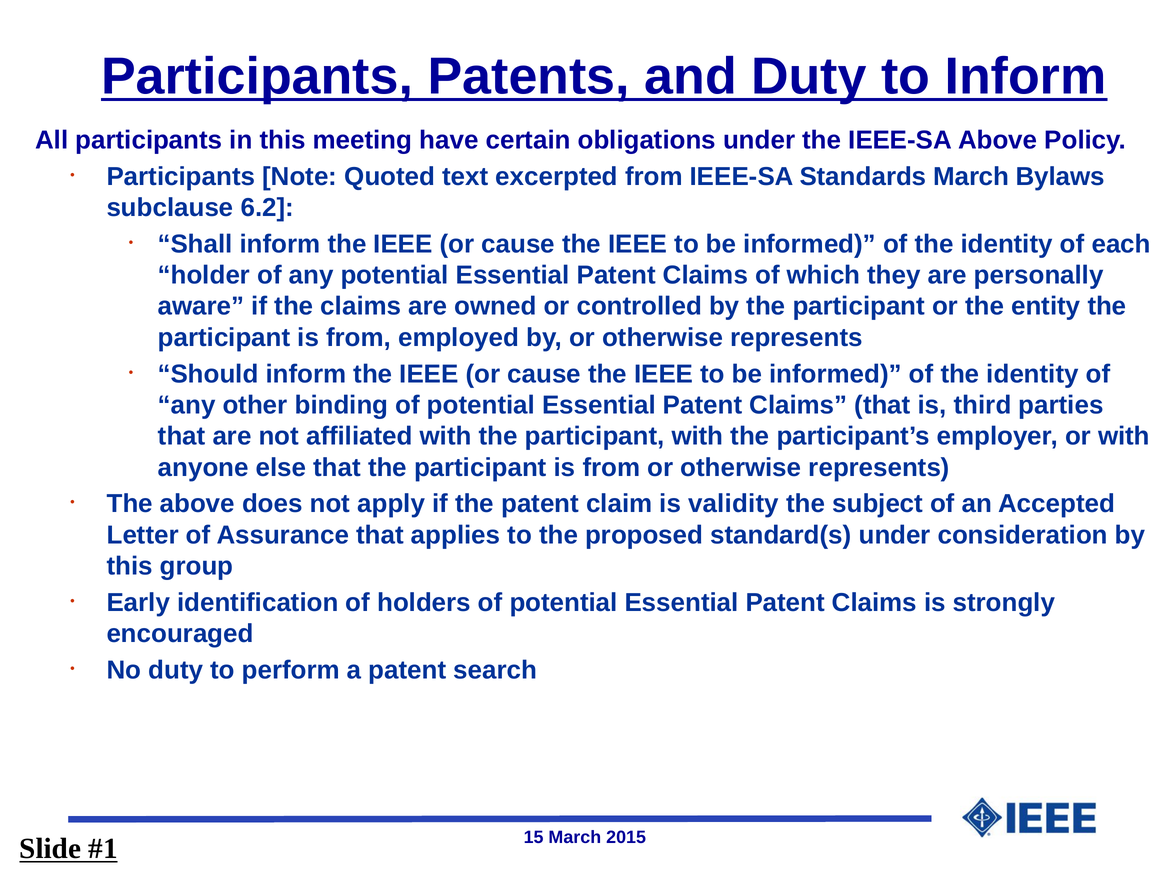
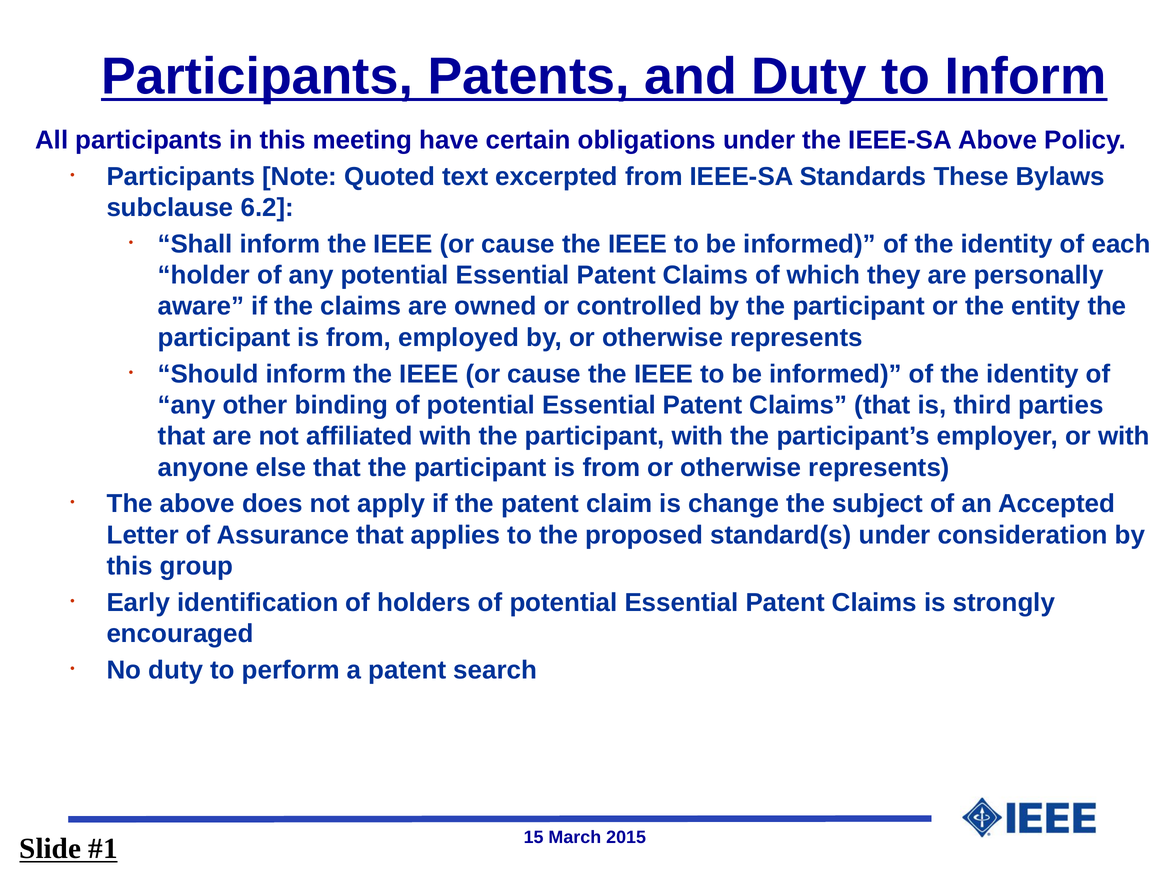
Standards March: March -> These (971, 177)
validity: validity -> change (734, 504)
